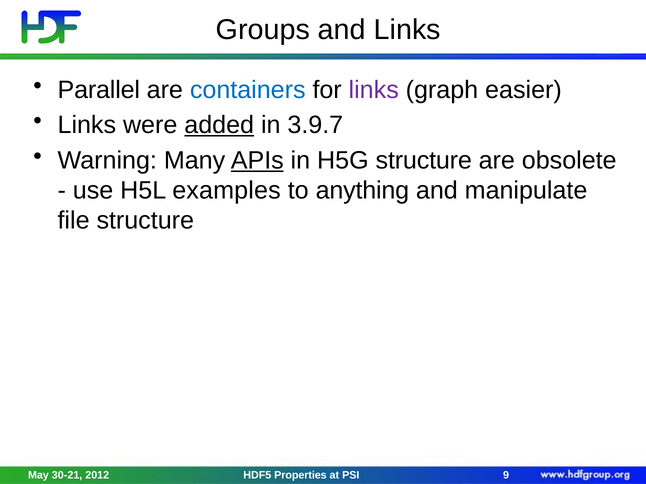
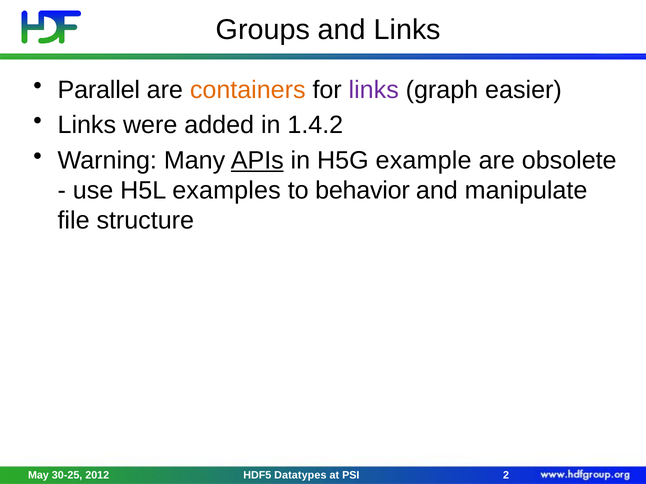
containers colour: blue -> orange (248, 90)
added underline: present -> none (219, 125)
3.9.7: 3.9.7 -> 1.4.2 (315, 125)
H5G structure: structure -> example (424, 160)
anything: anything -> behavior (362, 191)
30-21: 30-21 -> 30-25 (67, 476)
Properties: Properties -> Datatypes (300, 476)
9: 9 -> 2 (506, 476)
